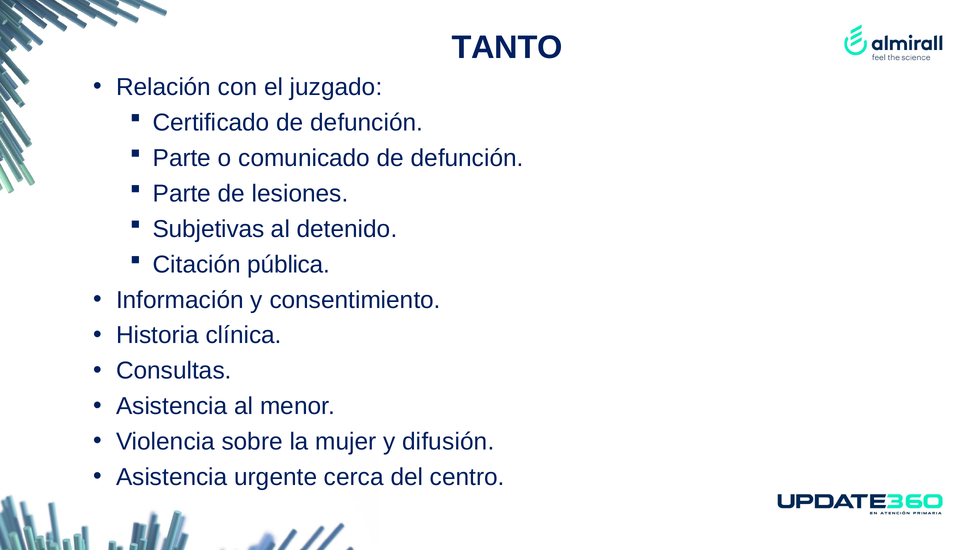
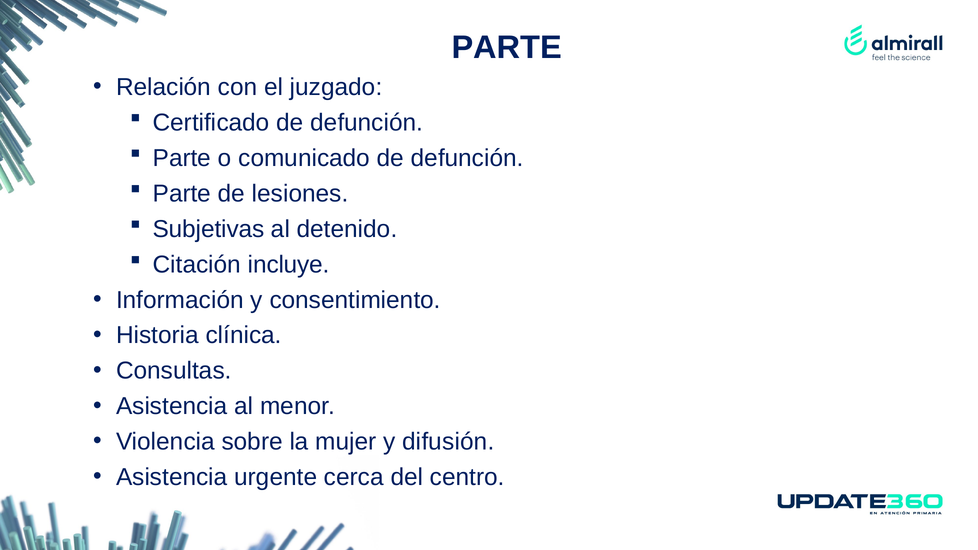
TANTO: TANTO -> PARTE (507, 47)
pública: pública -> incluye (289, 265)
